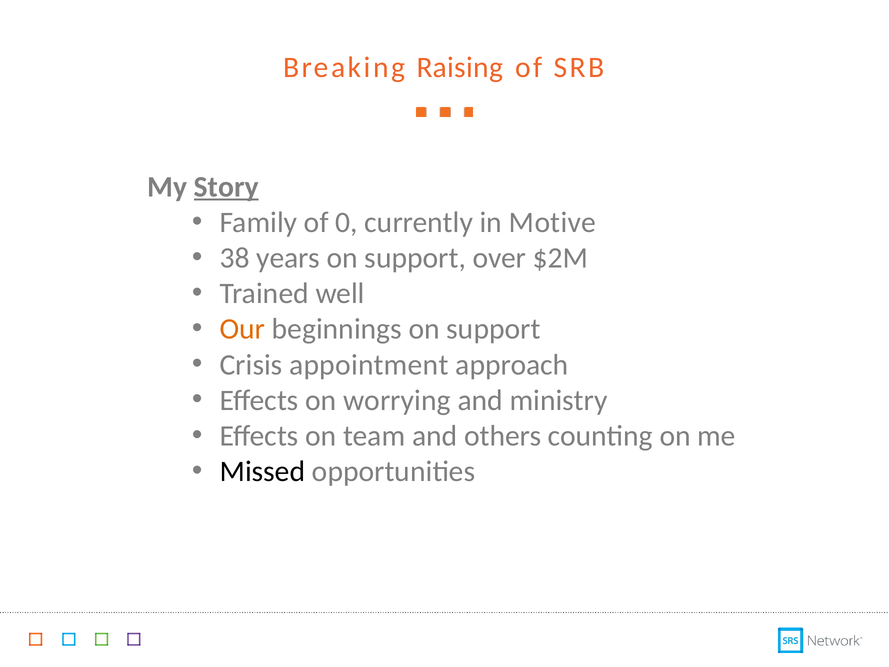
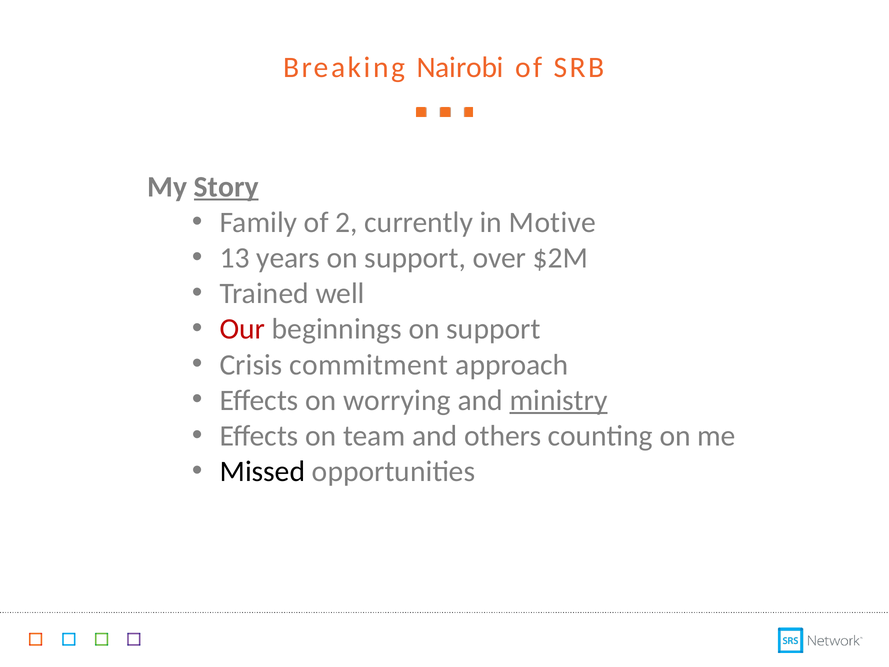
Raising: Raising -> Nairobi (460, 67)
0: 0 -> 2 (347, 222)
38: 38 -> 13 (235, 258)
Our colour: orange -> red (242, 329)
appointment: appointment -> commitment (369, 365)
ministry underline: none -> present (559, 400)
